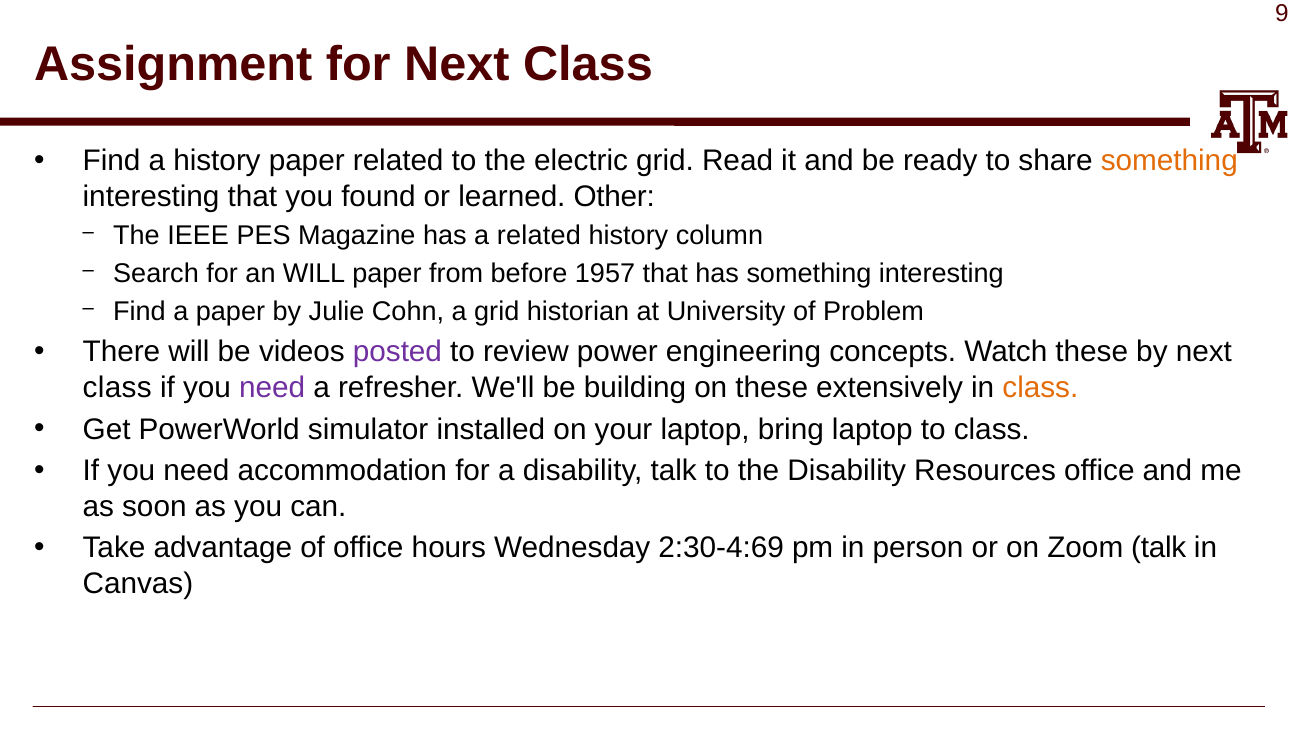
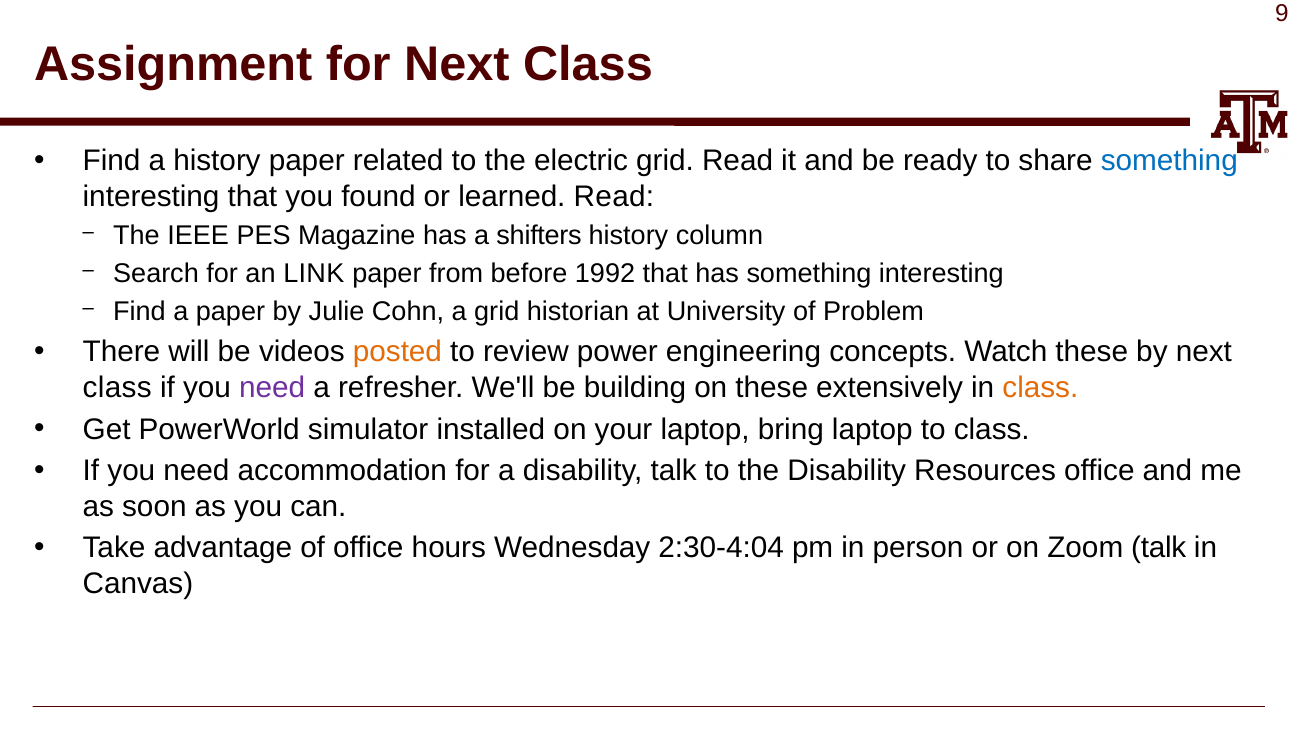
something colour: orange -> blue (1169, 161)
learned Other: Other -> Read (614, 197)
a related: related -> shifters (539, 236)
an WILL: WILL -> LINK (314, 274)
1957: 1957 -> 1992 (605, 274)
posted colour: purple -> orange (397, 352)
2:30-4:69: 2:30-4:69 -> 2:30-4:04 (721, 548)
